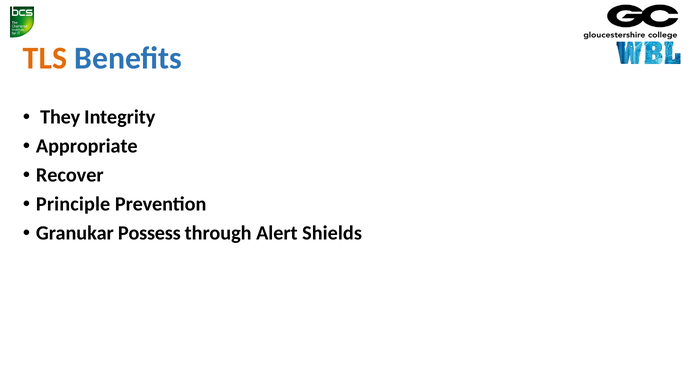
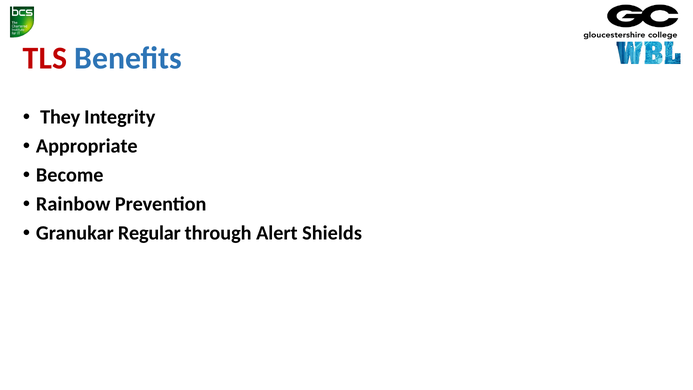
TLS colour: orange -> red (45, 58)
Recover: Recover -> Become (70, 175)
Principle: Principle -> Rainbow (73, 204)
Possess: Possess -> Regular (149, 233)
